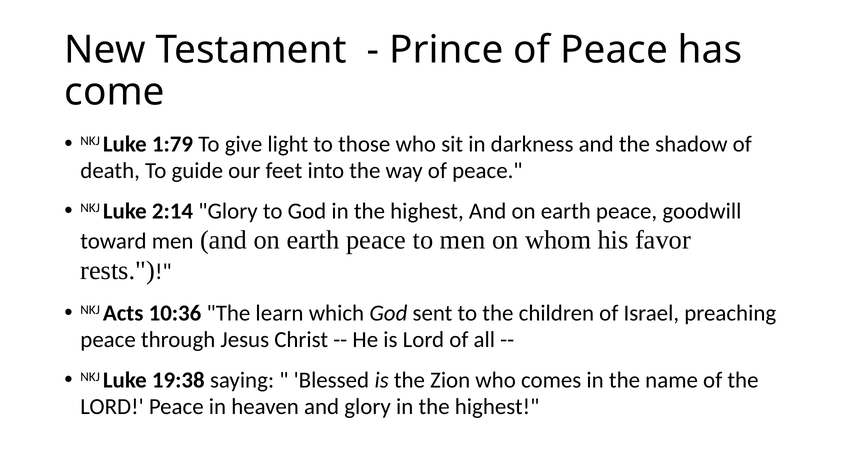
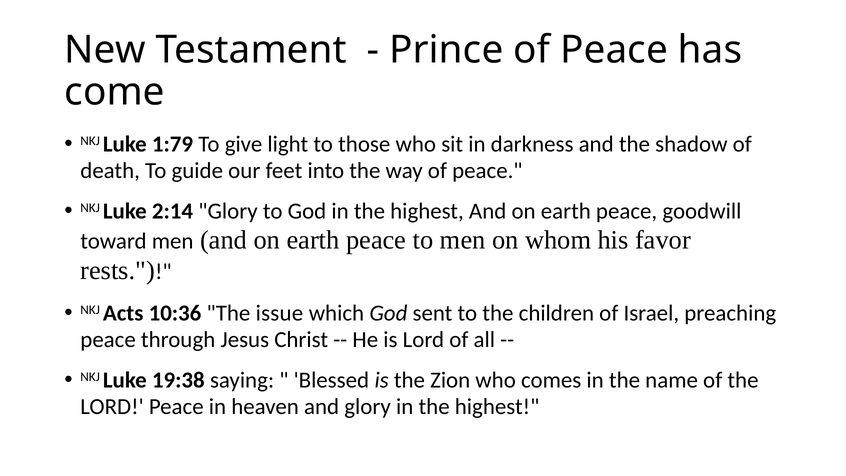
learn: learn -> issue (279, 313)
